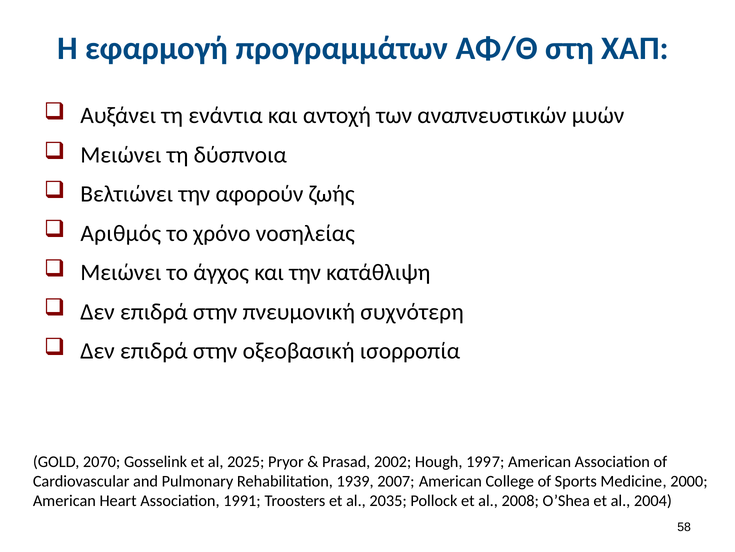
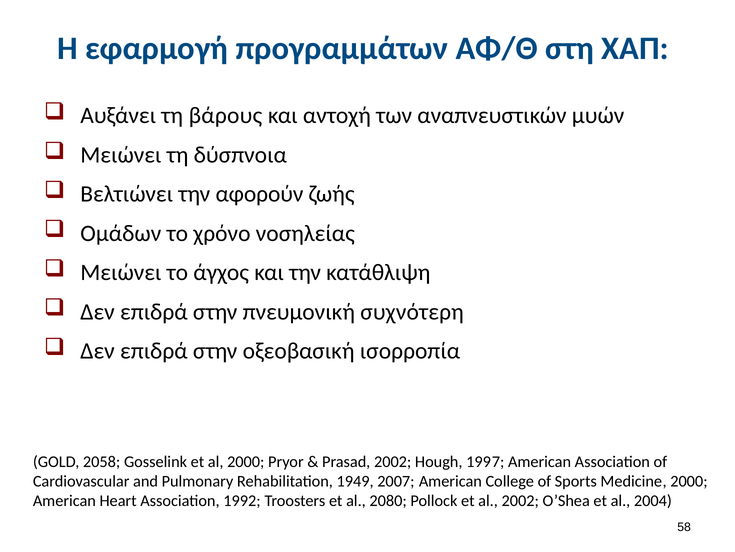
ενάντια: ενάντια -> βάρους (225, 116)
Αριθμός: Αριθμός -> Ομάδων (121, 233)
2070: 2070 -> 2058 (102, 461)
al 2025: 2025 -> 2000 (246, 461)
1939: 1939 -> 1949 (355, 481)
1991: 1991 -> 1992 (242, 500)
2035: 2035 -> 2080 (388, 500)
al 2008: 2008 -> 2002 (520, 500)
